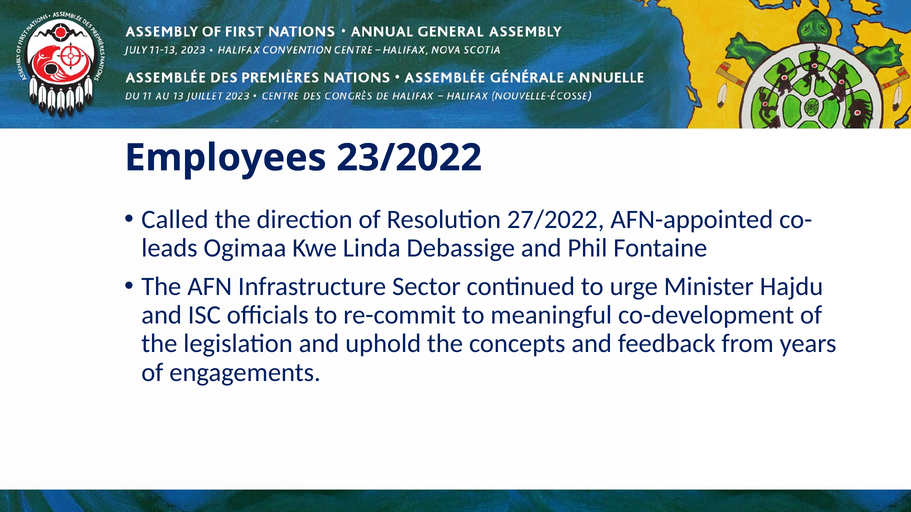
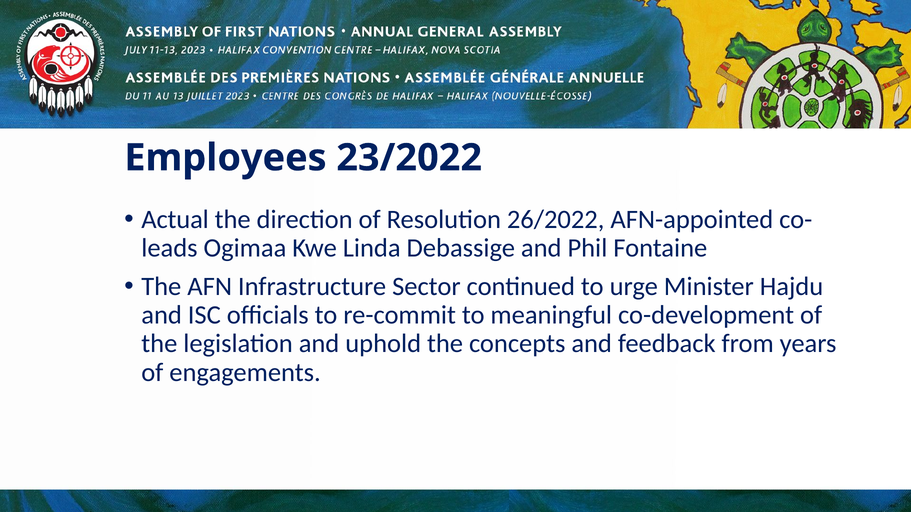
Called: Called -> Actual (175, 220)
27/2022: 27/2022 -> 26/2022 (556, 220)
